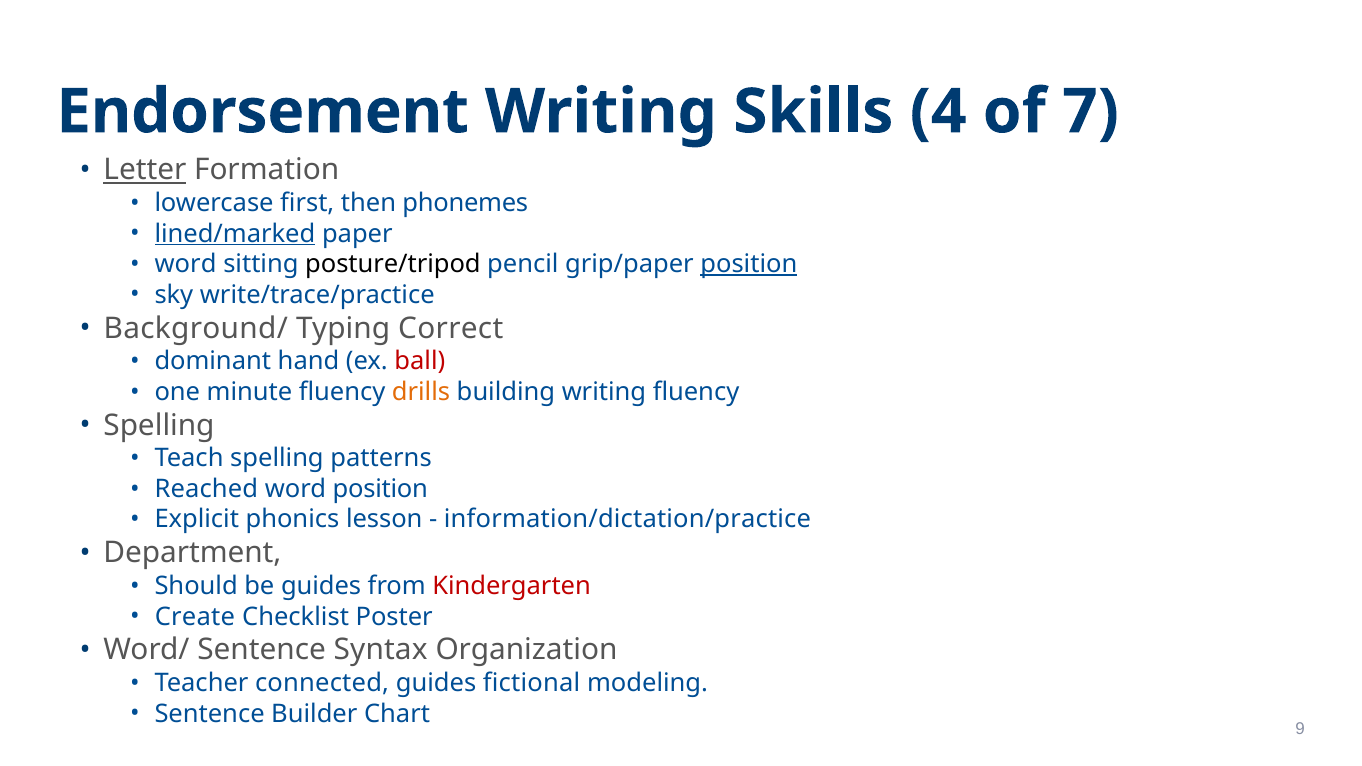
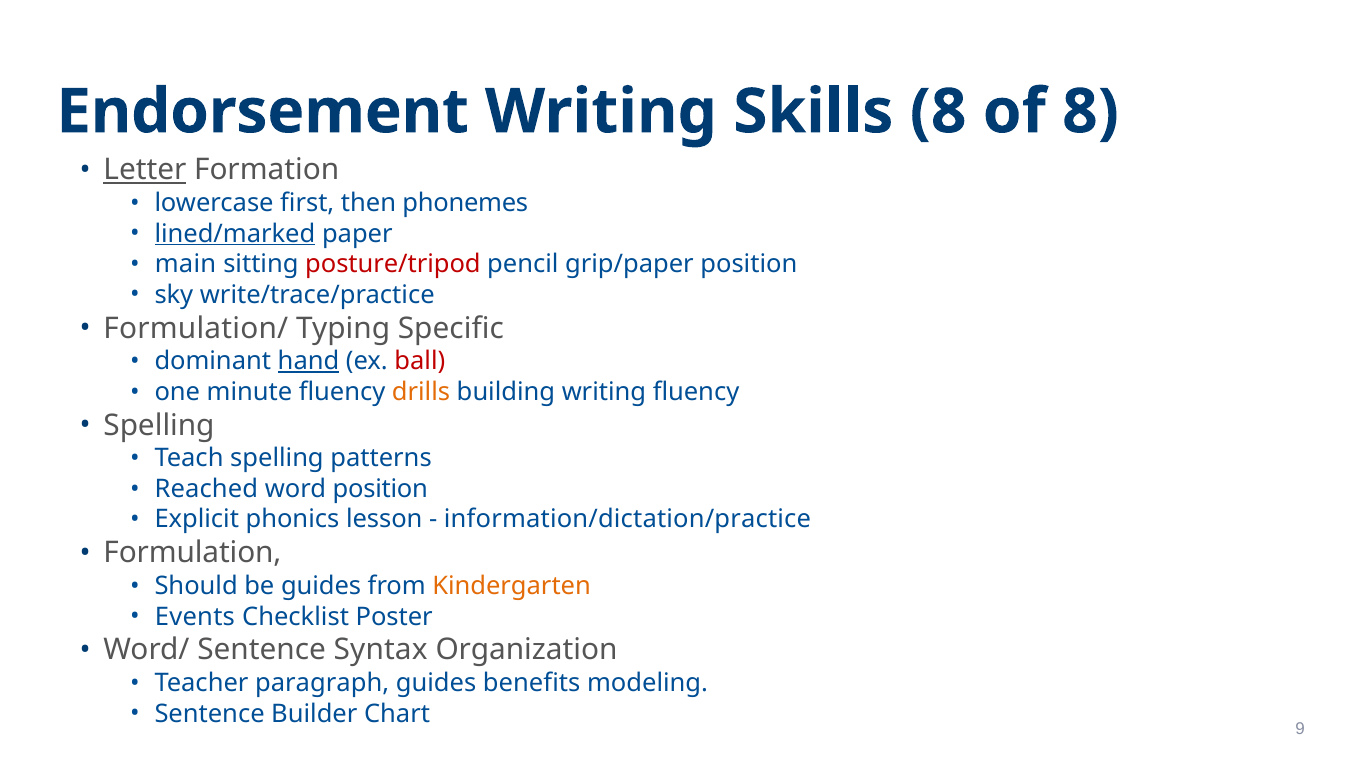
Skills 4: 4 -> 8 (938, 112)
of 7: 7 -> 8 (1091, 112)
word: word -> main (185, 264)
posture/tripod colour: black -> red (393, 264)
position underline: present -> none (749, 264)
Background/: Background/ -> Formulation/ (196, 328)
Correct: Correct -> Specific (451, 328)
hand underline: none -> present (309, 361)
Department: Department -> Formulation (192, 553)
Kindergarten colour: red -> orange (512, 586)
Create: Create -> Events (195, 617)
connected: connected -> paragraph (322, 683)
fictional: fictional -> benefits (532, 683)
